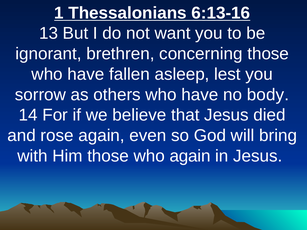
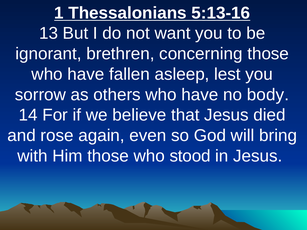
6:13-16: 6:13-16 -> 5:13-16 (221, 13)
who again: again -> stood (190, 156)
